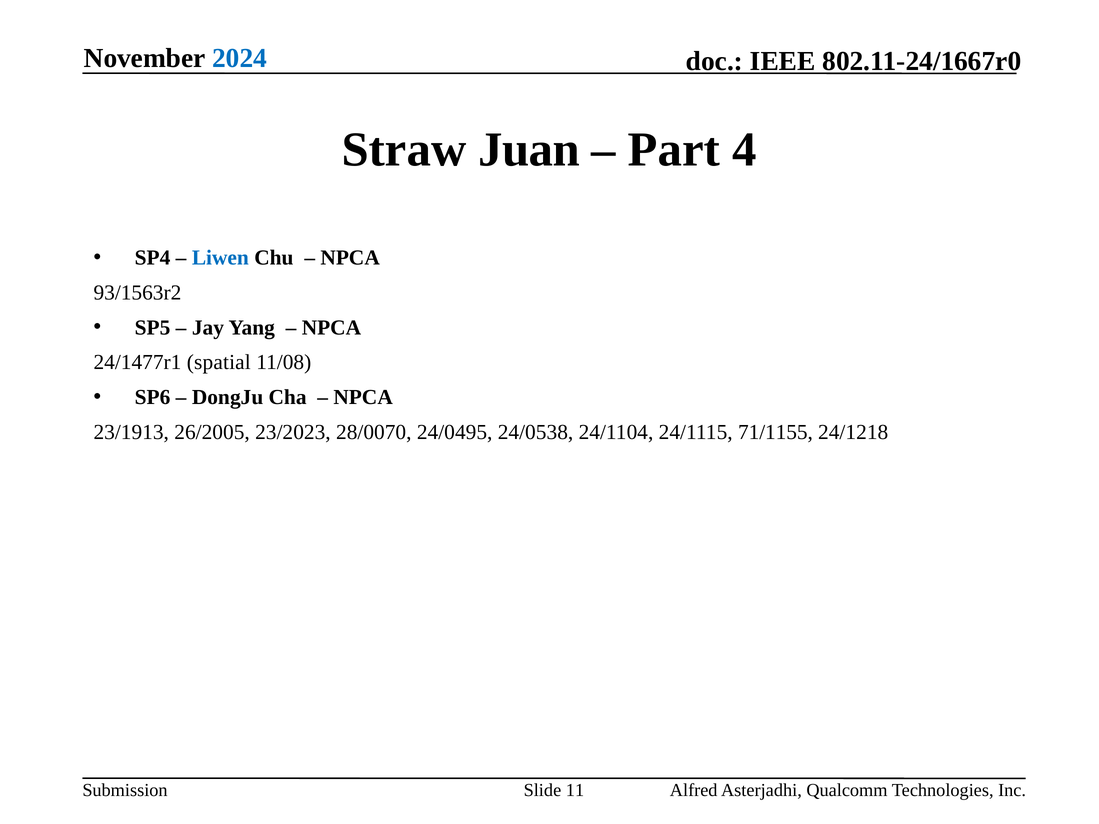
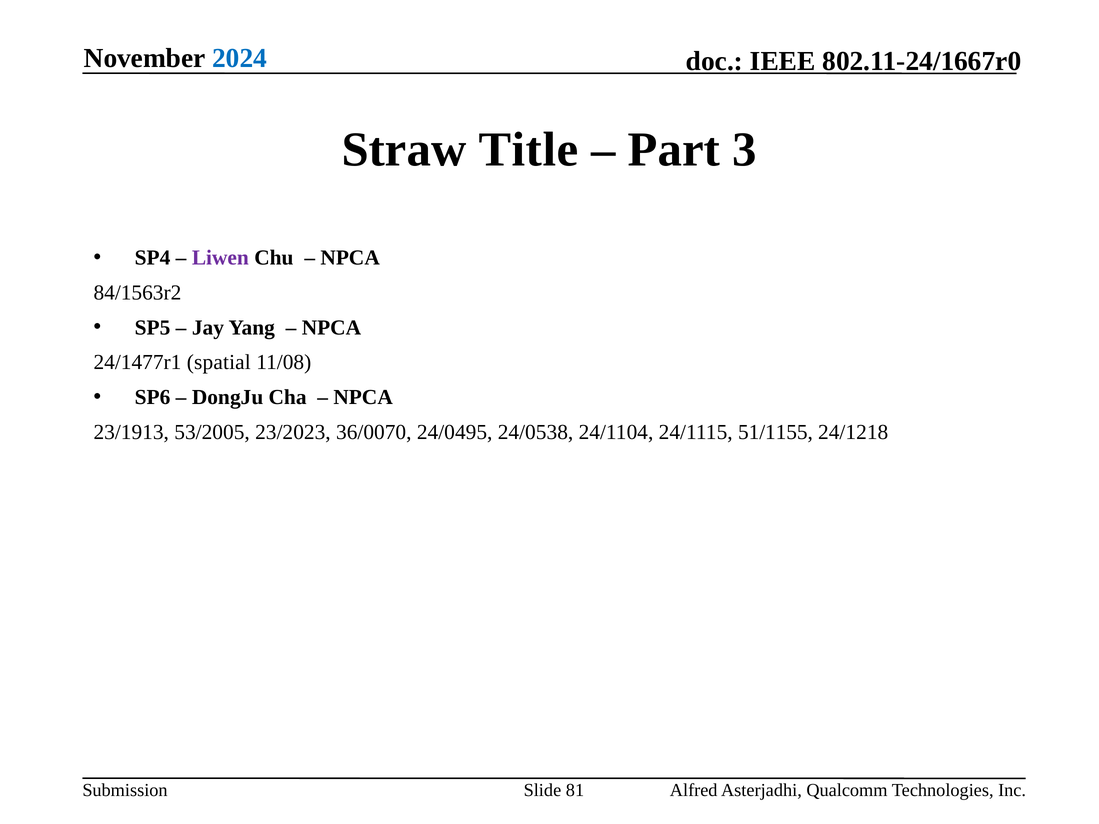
Juan: Juan -> Title (528, 150)
4: 4 -> 3 (744, 150)
Liwen colour: blue -> purple (220, 258)
93/1563r2: 93/1563r2 -> 84/1563r2 (137, 293)
26/2005: 26/2005 -> 53/2005 (212, 432)
28/0070: 28/0070 -> 36/0070 (374, 432)
71/1155: 71/1155 -> 51/1155 (775, 432)
11: 11 -> 81 (575, 791)
